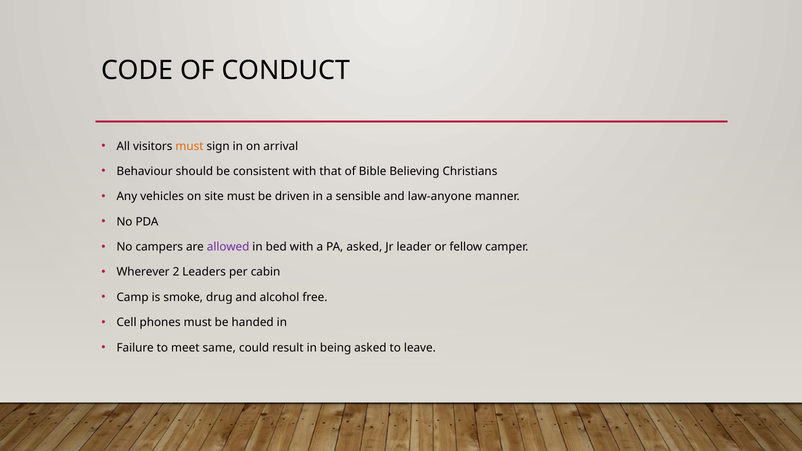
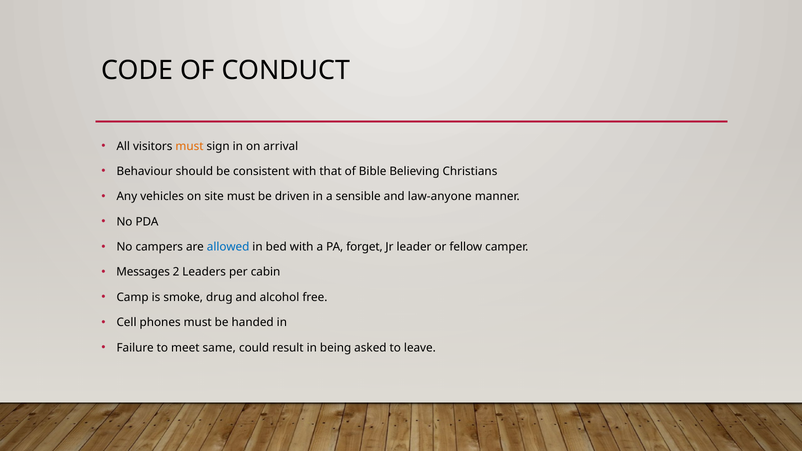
allowed colour: purple -> blue (228, 247)
PA asked: asked -> forget (364, 247)
Wherever: Wherever -> Messages (143, 272)
